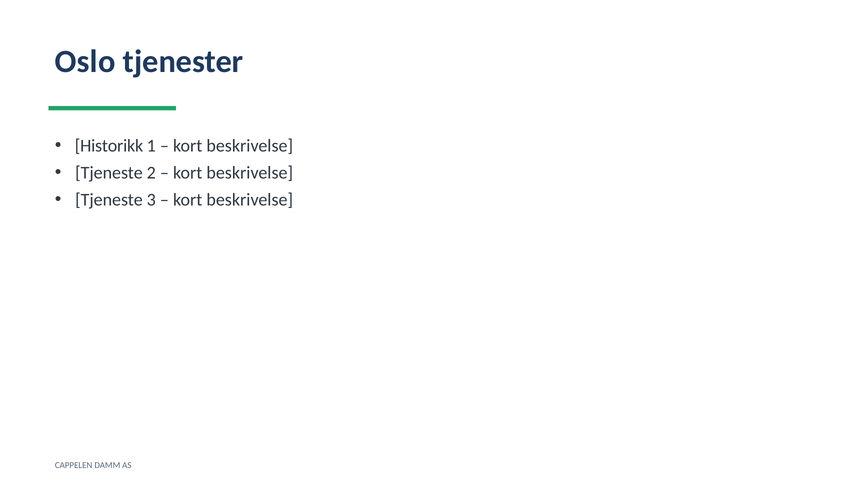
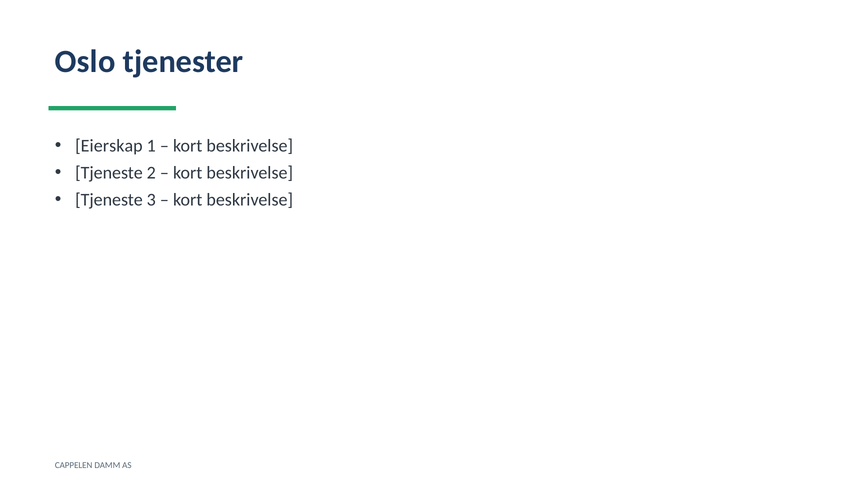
Historikk: Historikk -> Eierskap (109, 146)
